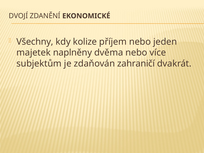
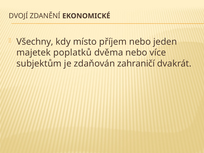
kolize: kolize -> místo (85, 42)
naplněny: naplněny -> poplatků (72, 53)
